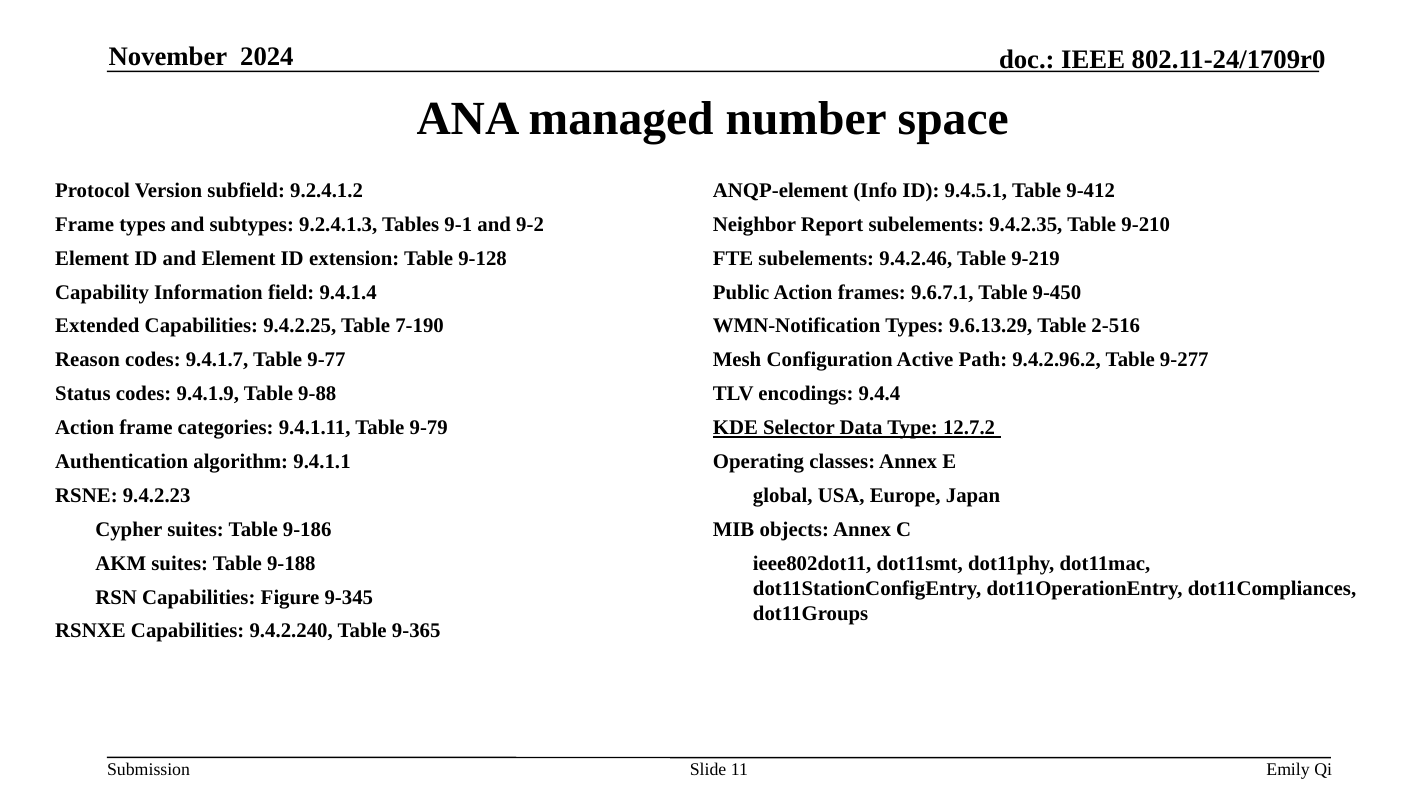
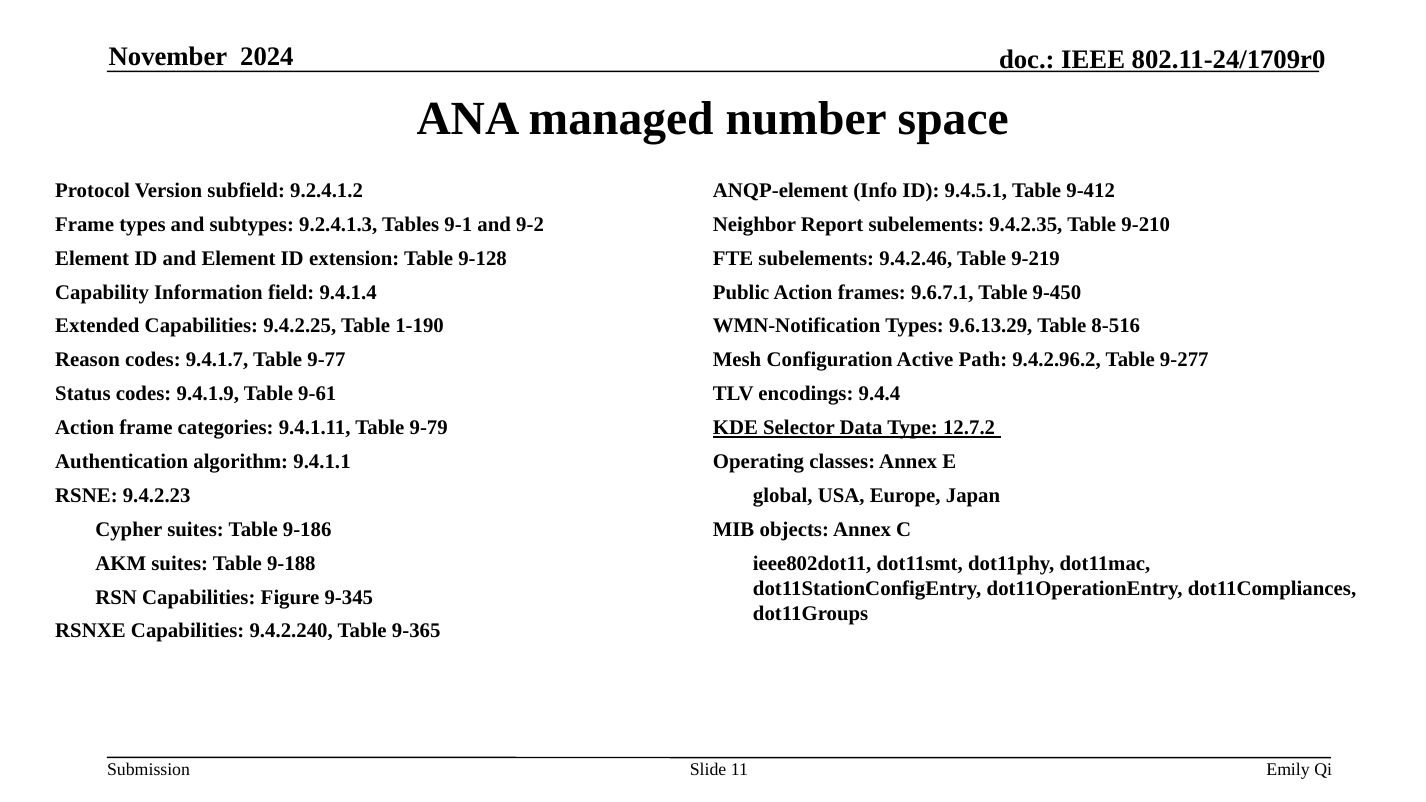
7-190: 7-190 -> 1-190 (420, 326)
2-516: 2-516 -> 8-516 (1116, 326)
9-88: 9-88 -> 9-61 (317, 394)
